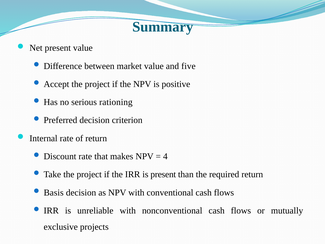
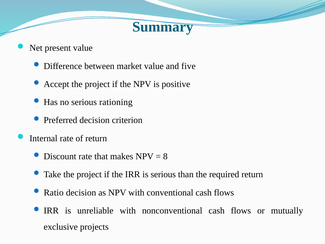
4: 4 -> 8 (165, 156)
is present: present -> serious (163, 174)
Basis: Basis -> Ratio (54, 192)
